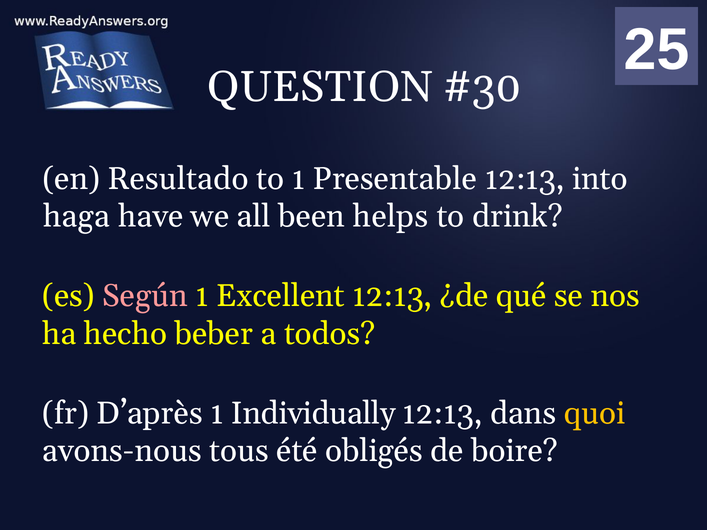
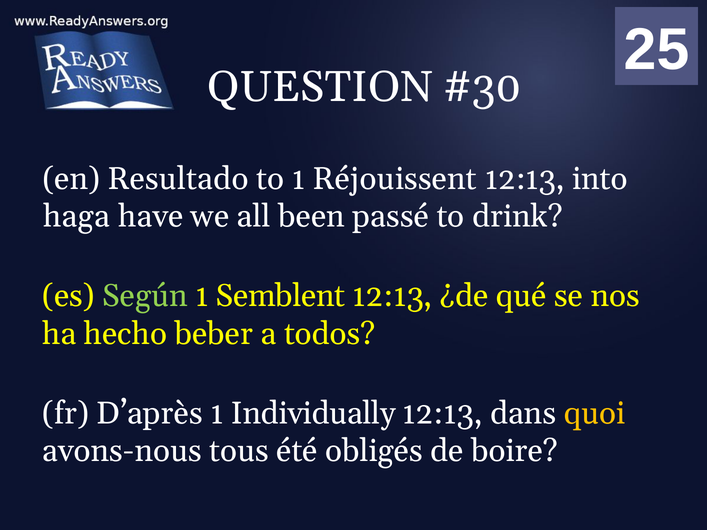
Presentable: Presentable -> Réjouissent (395, 179)
helps: helps -> passé (391, 217)
Según colour: pink -> light green (145, 296)
Excellent: Excellent -> Semblent (281, 296)
